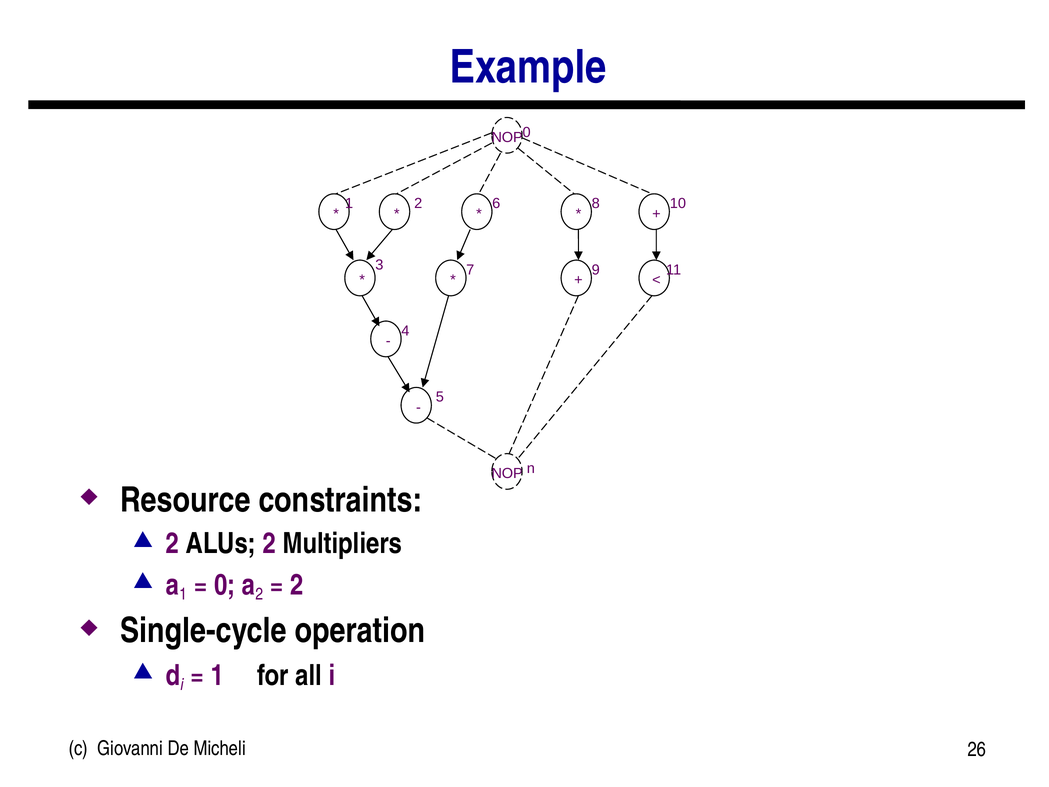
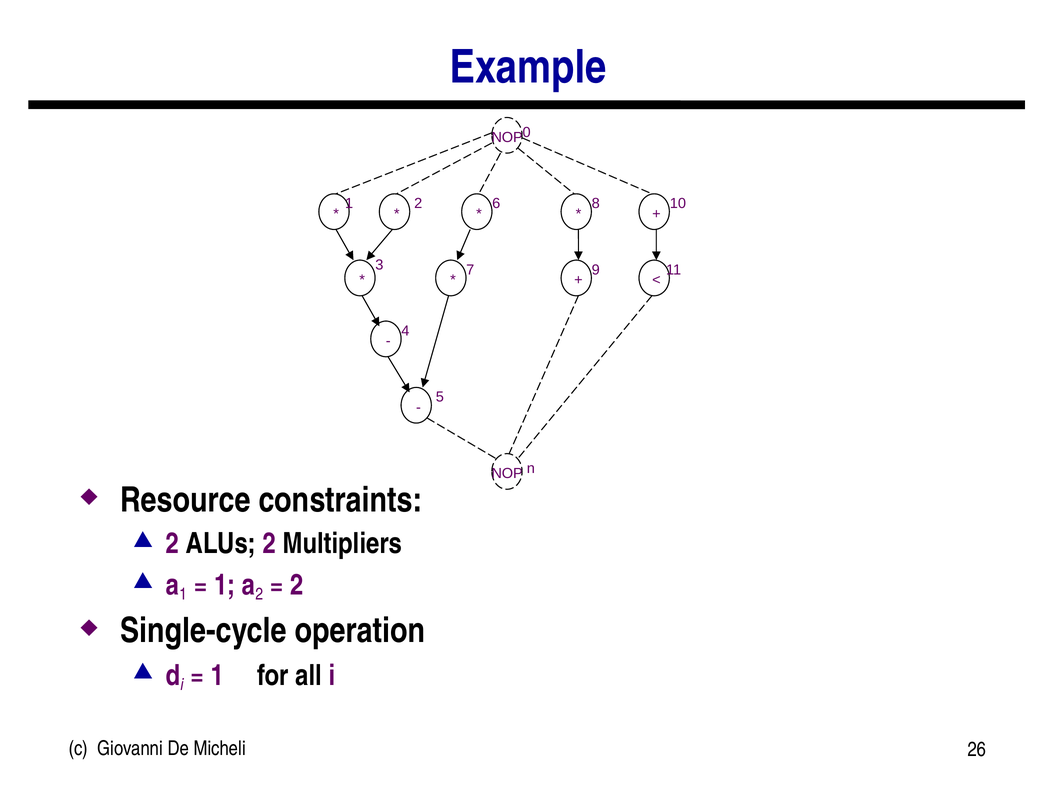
0: 0 -> 1 (225, 585)
